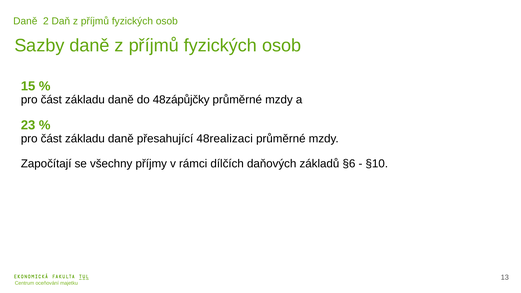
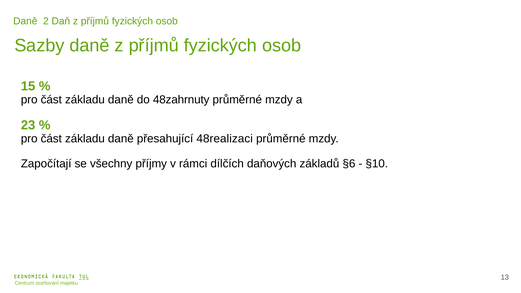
48zápůjčky: 48zápůjčky -> 48zahrnuty (181, 100)
